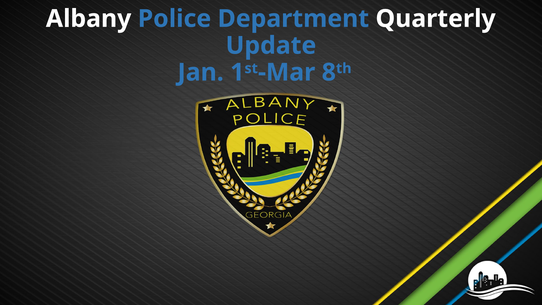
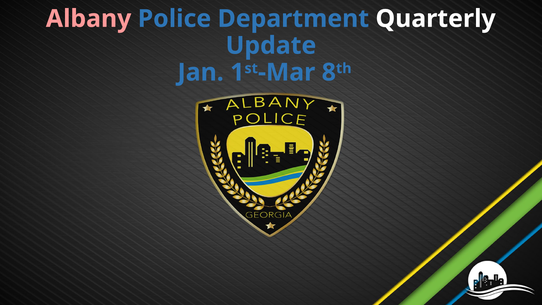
Albany colour: white -> pink (89, 19)
